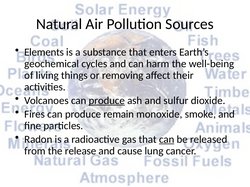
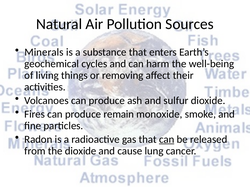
Elements: Elements -> Minerals (44, 52)
produce underline: present -> none (107, 101)
the release: release -> dioxide (81, 151)
